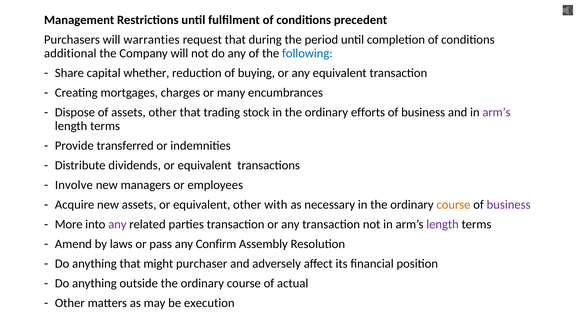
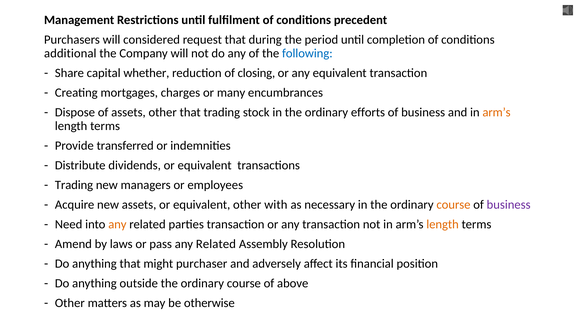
warranties: warranties -> considered (152, 40)
buying: buying -> closing (256, 73)
arm’s colour: purple -> orange (496, 112)
Involve: Involve -> Trading (74, 185)
More: More -> Need (69, 225)
any colour: purple -> orange (117, 225)
length colour: purple -> orange (443, 225)
pass any Confirm: Confirm -> Related (216, 244)
actual: actual -> above (293, 284)
execution: execution -> otherwise (209, 303)
